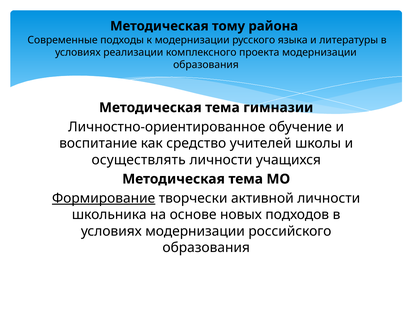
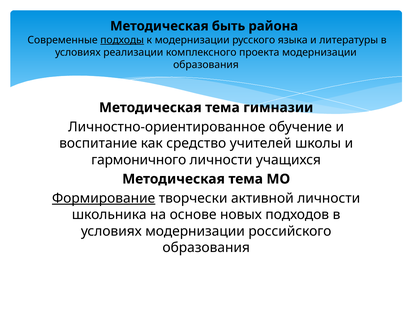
тому: тому -> быть (229, 26)
подходы underline: none -> present (122, 40)
осуществлять: осуществлять -> гармоничного (139, 160)
